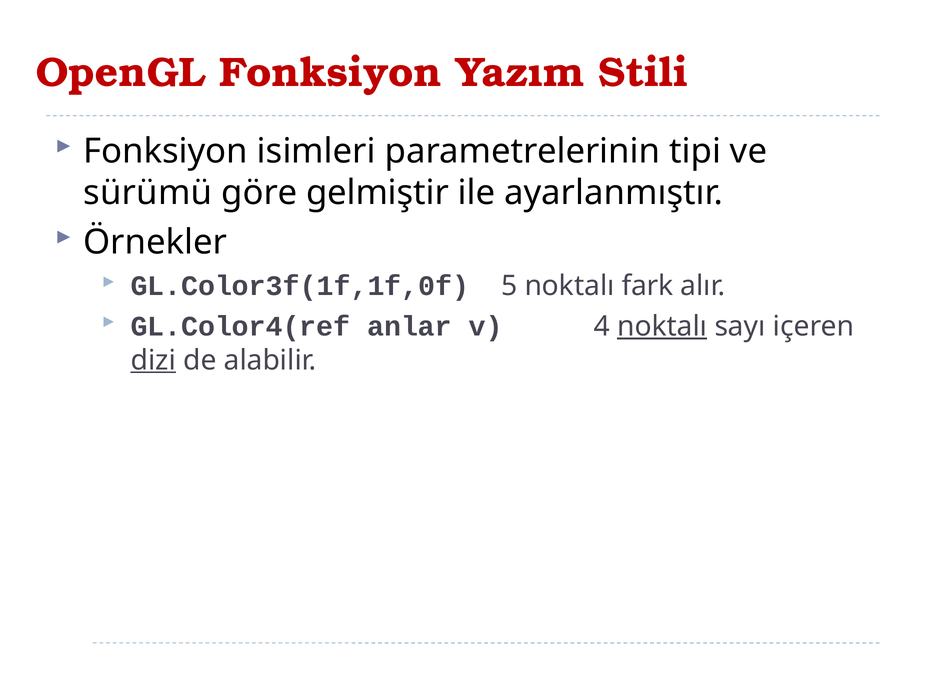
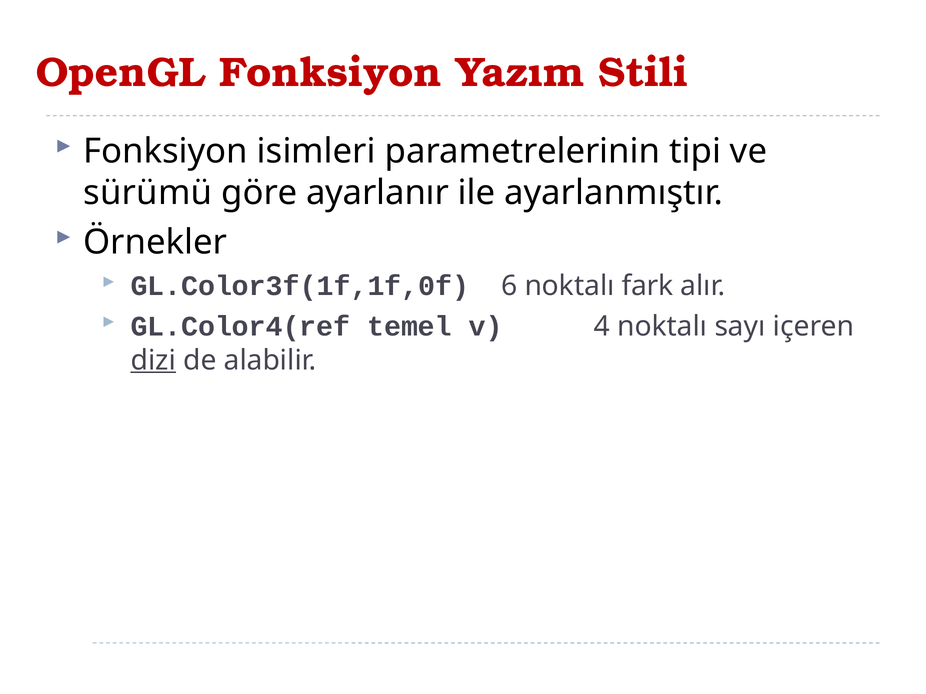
gelmiştir: gelmiştir -> ayarlanır (378, 193)
5: 5 -> 6 (509, 286)
anlar: anlar -> temel (410, 327)
noktalı underline: present -> none (662, 327)
